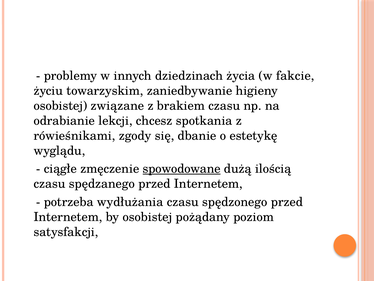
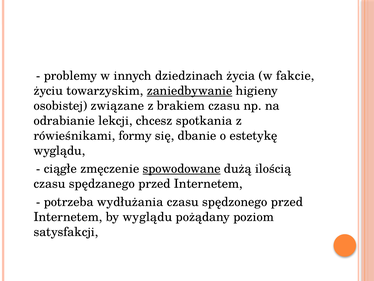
zaniedbywanie underline: none -> present (190, 91)
zgody: zgody -> formy (135, 135)
by osobistej: osobistej -> wyglądu (147, 217)
